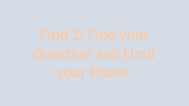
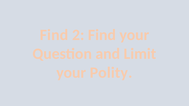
Plains: Plains -> Polity (111, 73)
